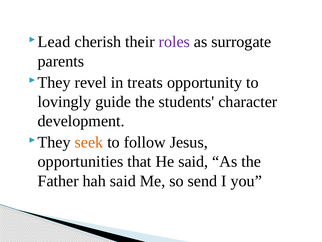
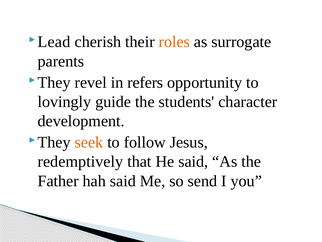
roles colour: purple -> orange (174, 42)
treats: treats -> refers (145, 82)
opportunities: opportunities -> redemptively (80, 161)
